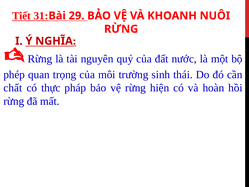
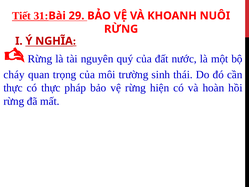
phép: phép -> cháy (14, 74)
chất: chất -> thực (13, 88)
